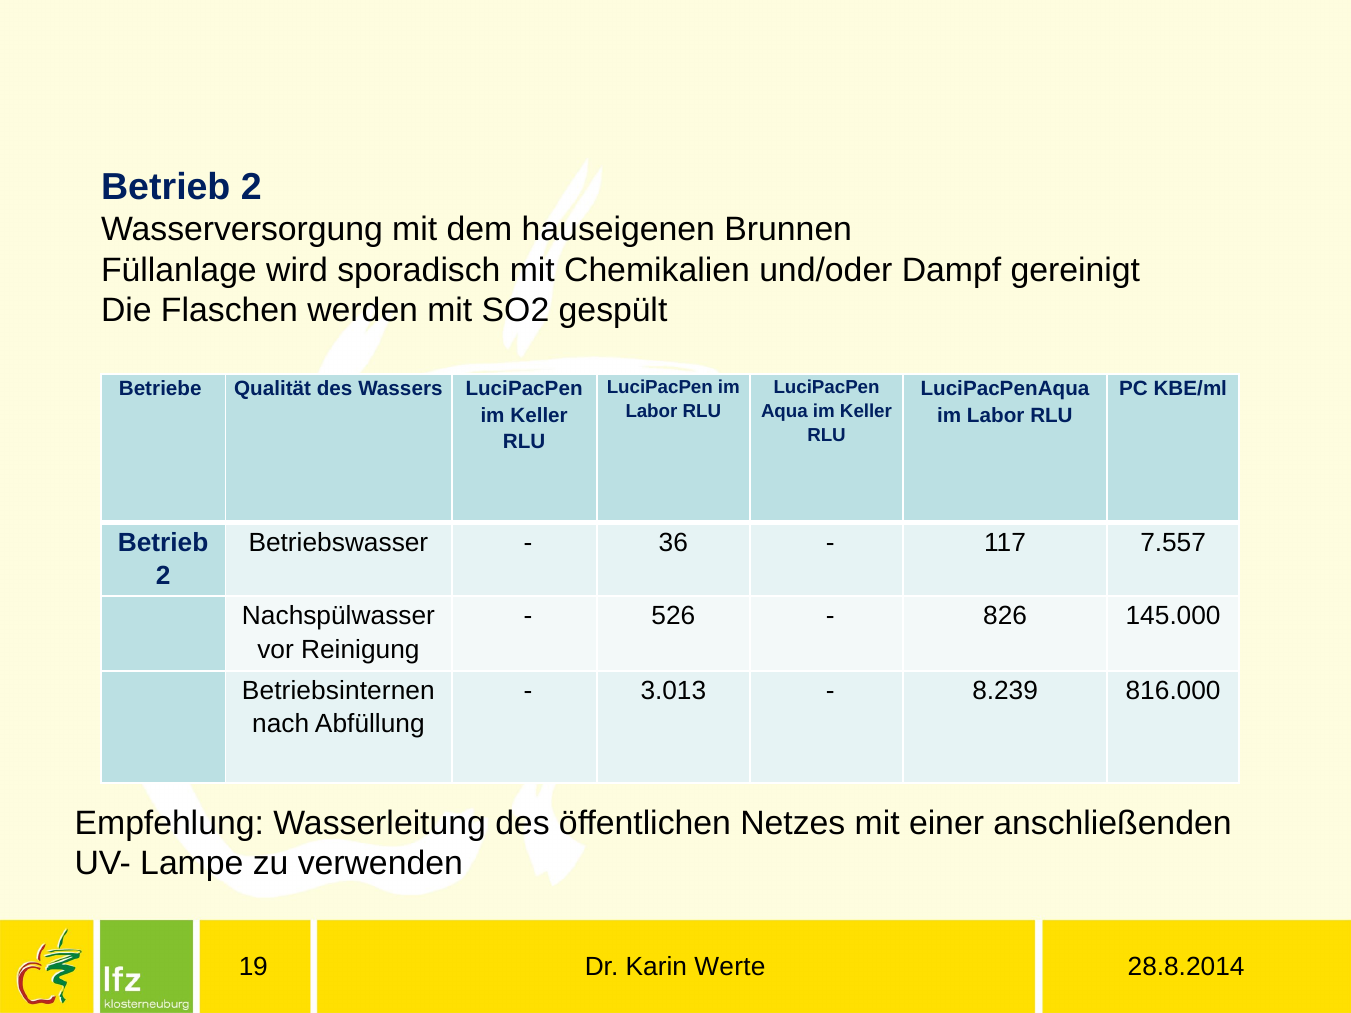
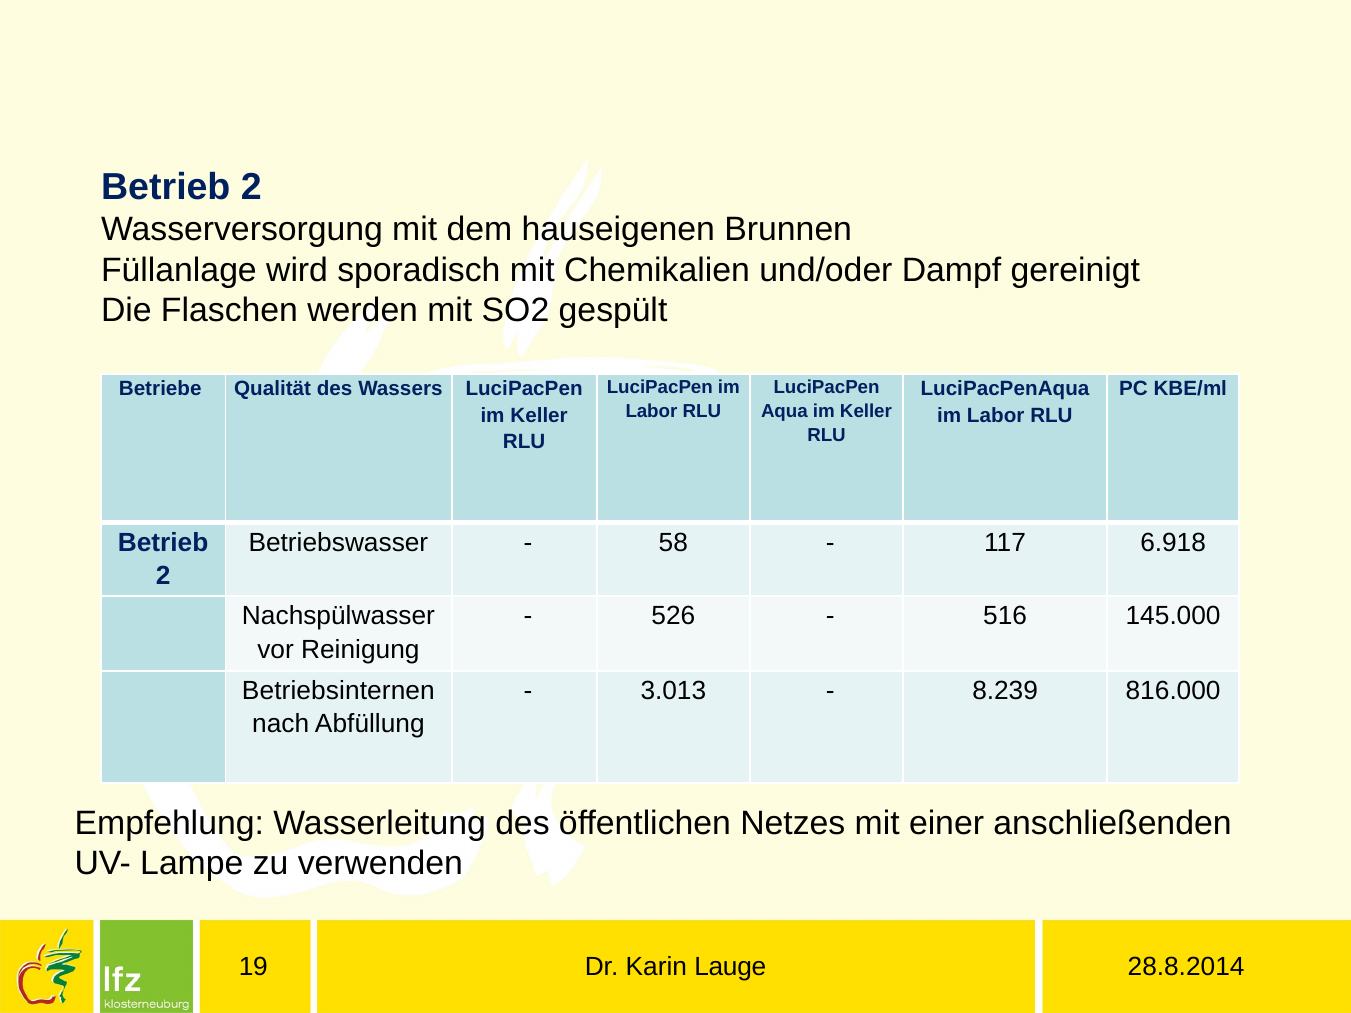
36: 36 -> 58 (673, 542)
7.557: 7.557 -> 6.918 (1173, 542)
826: 826 -> 516 (1005, 616)
Werte: Werte -> Lauge (730, 967)
